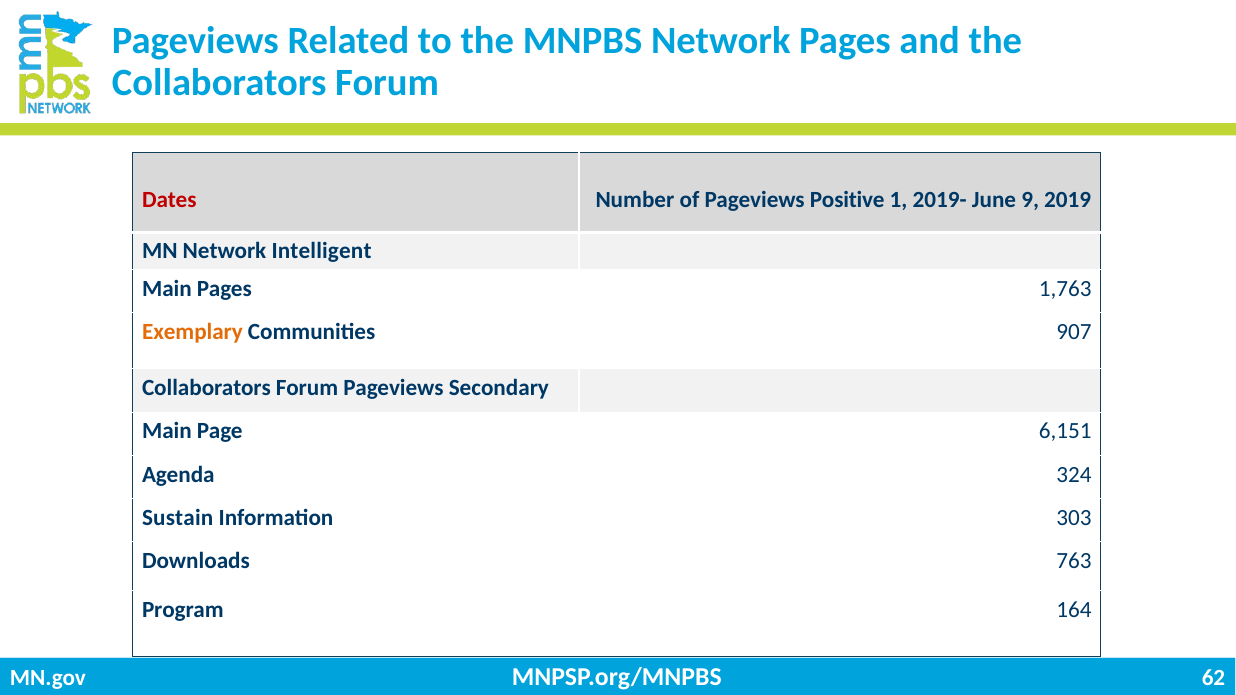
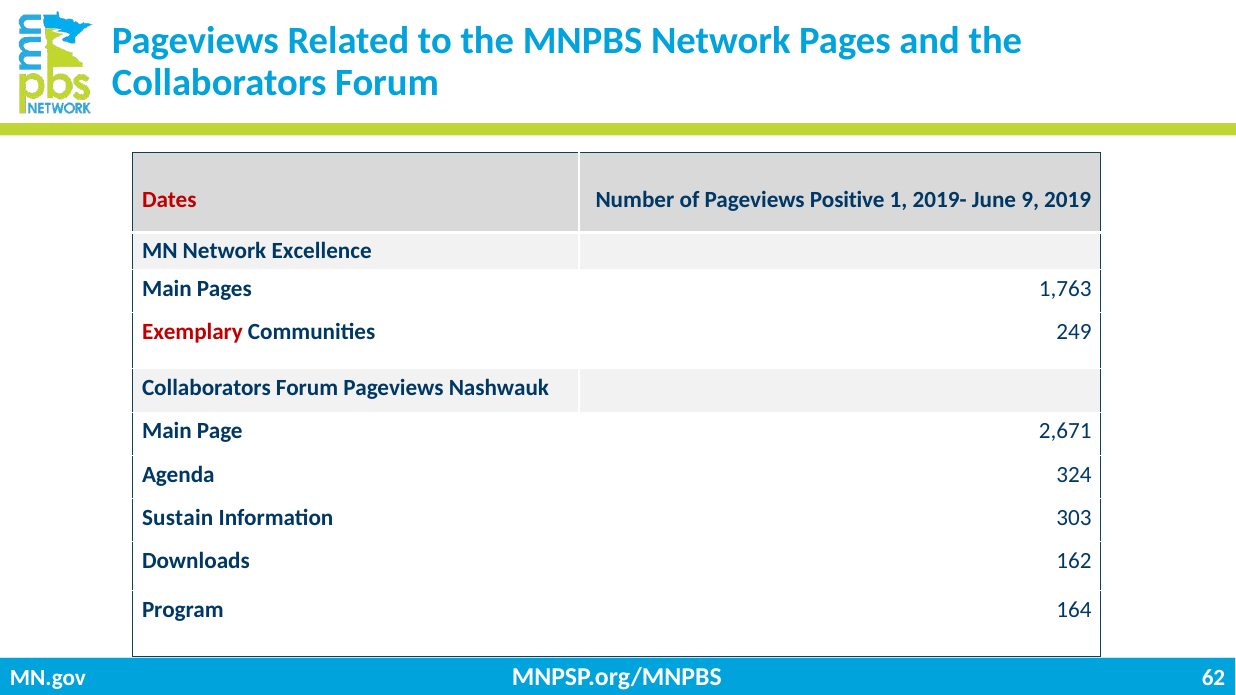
Intelligent: Intelligent -> Excellence (322, 251)
Exemplary colour: orange -> red (192, 332)
907: 907 -> 249 (1074, 332)
Secondary: Secondary -> Nashwauk (499, 388)
6,151: 6,151 -> 2,671 (1065, 431)
763: 763 -> 162 (1074, 561)
